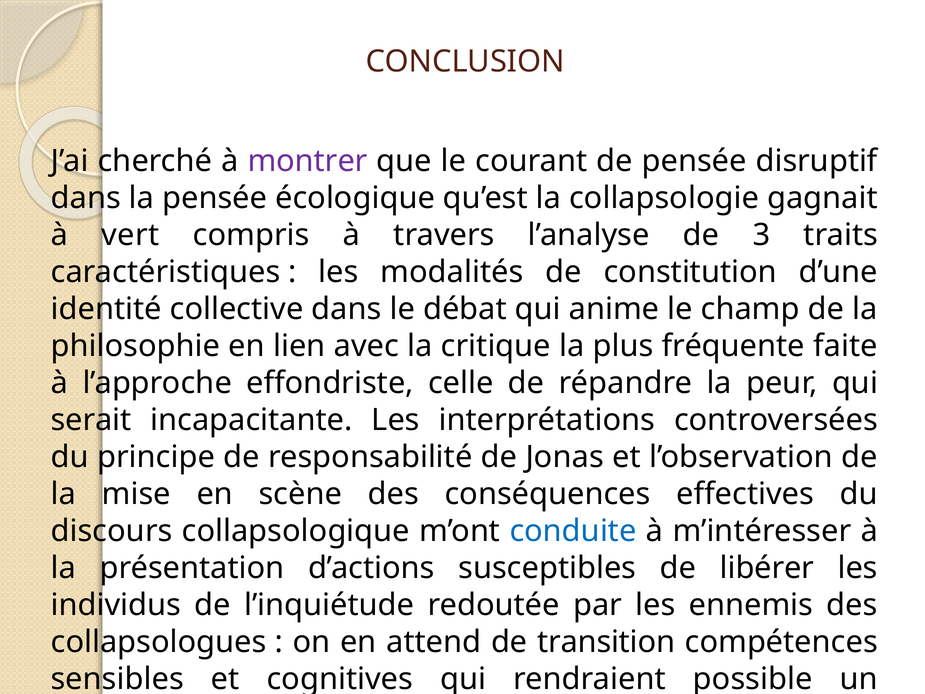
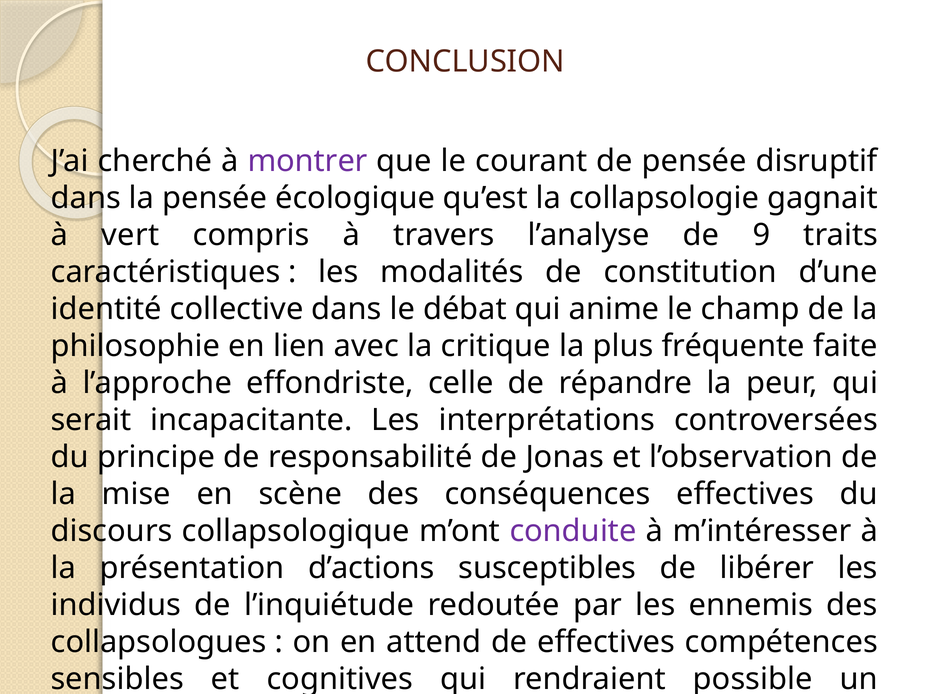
3: 3 -> 9 (761, 235)
conduite colour: blue -> purple (573, 531)
de transition: transition -> effectives (606, 642)
